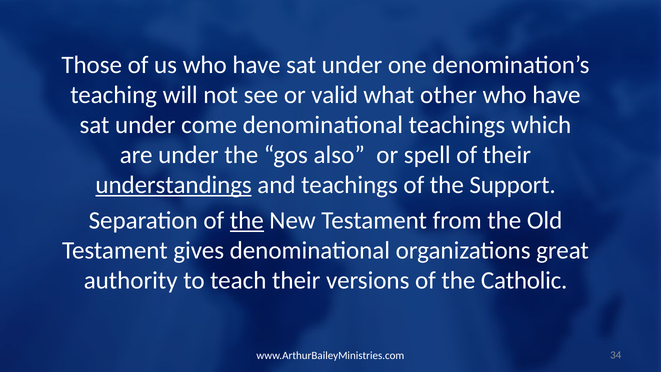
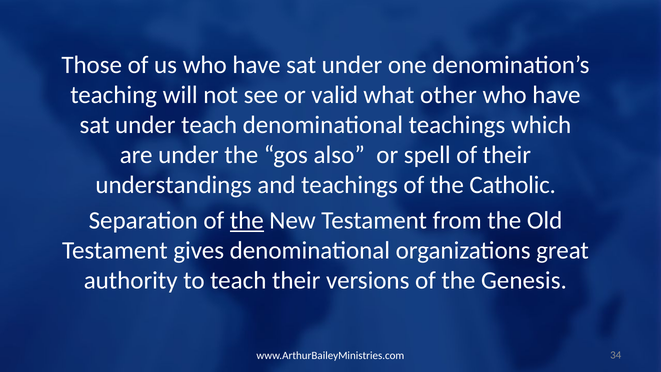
under come: come -> teach (209, 125)
understandings underline: present -> none (174, 185)
Support: Support -> Catholic (513, 185)
Catholic: Catholic -> Genesis (524, 280)
